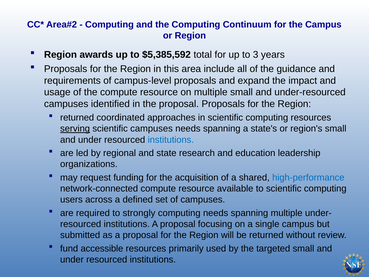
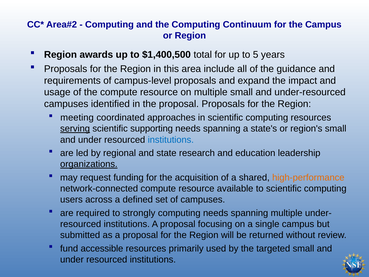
$5,385,592: $5,385,592 -> $1,400,500 (166, 55)
3: 3 -> 5 (256, 55)
returned: returned -> meeting (77, 117)
scientific campuses: campuses -> supporting (152, 129)
organizations underline: none -> present (89, 164)
high-performance colour: blue -> orange (308, 177)
